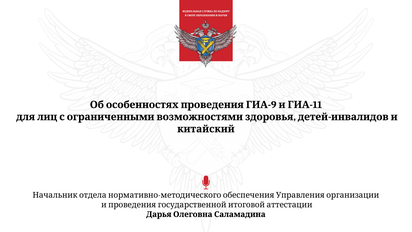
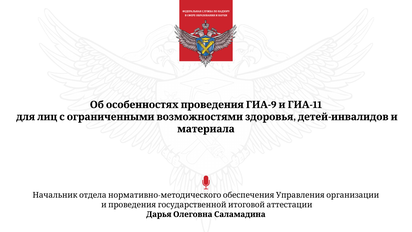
китайский: китайский -> материала (206, 129)
